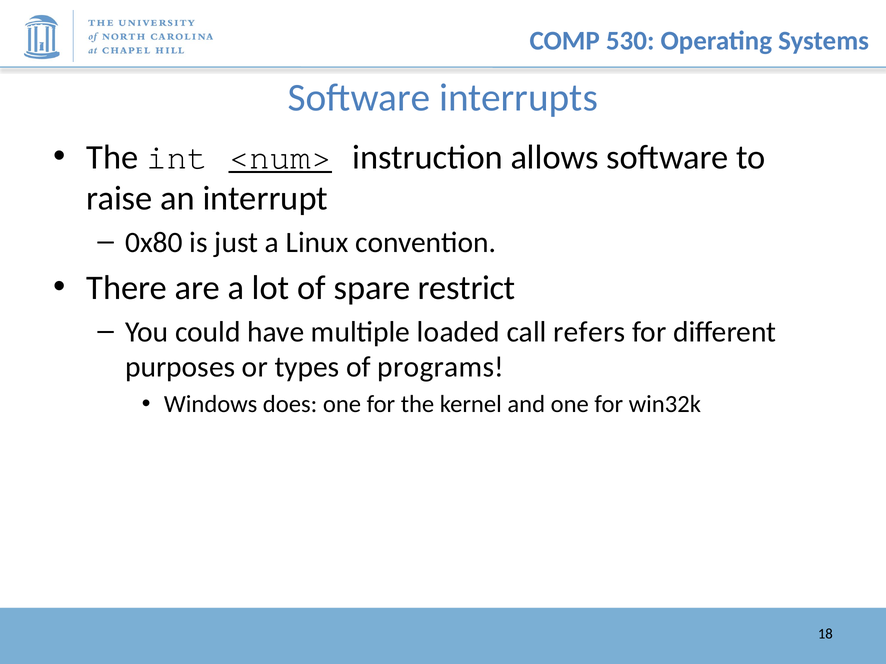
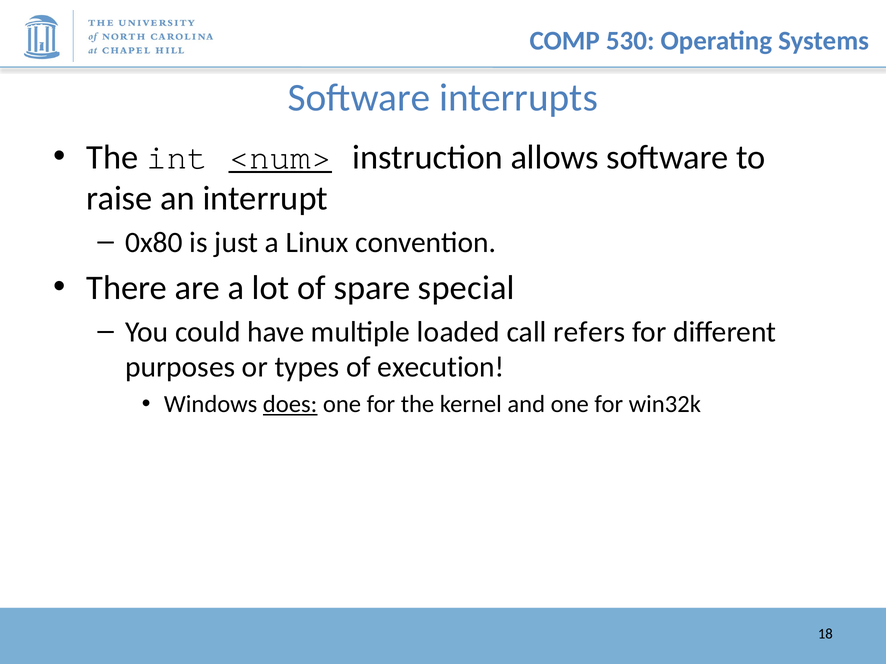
restrict: restrict -> special (466, 288)
programs: programs -> execution (441, 367)
does underline: none -> present (290, 405)
